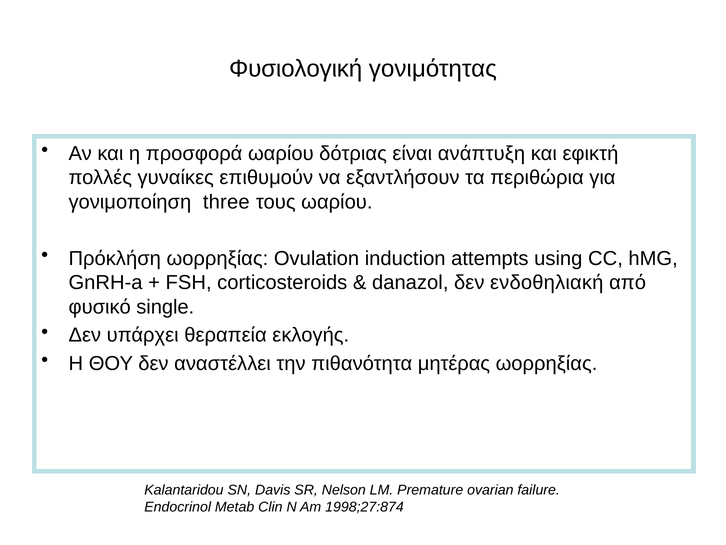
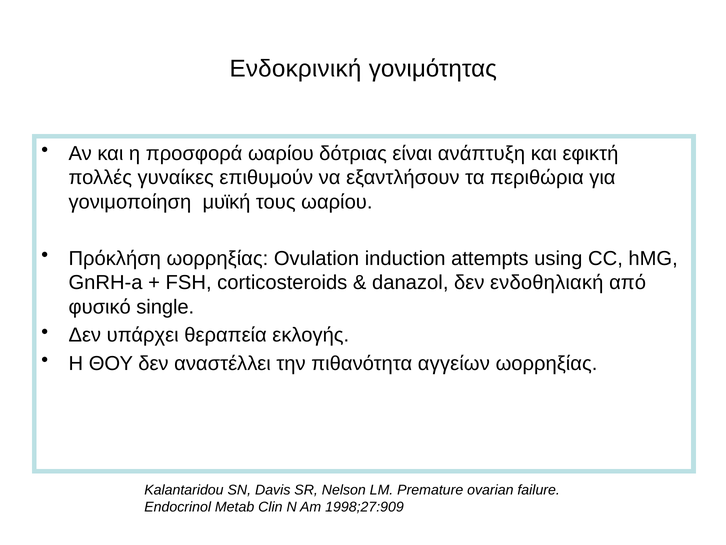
Φυσιολογική: Φυσιολογική -> Ενδοκρινική (295, 69)
three: three -> μυϊκή (226, 202)
μητέρας: μητέρας -> αγγείων (454, 363)
1998;27:874: 1998;27:874 -> 1998;27:909 (365, 506)
